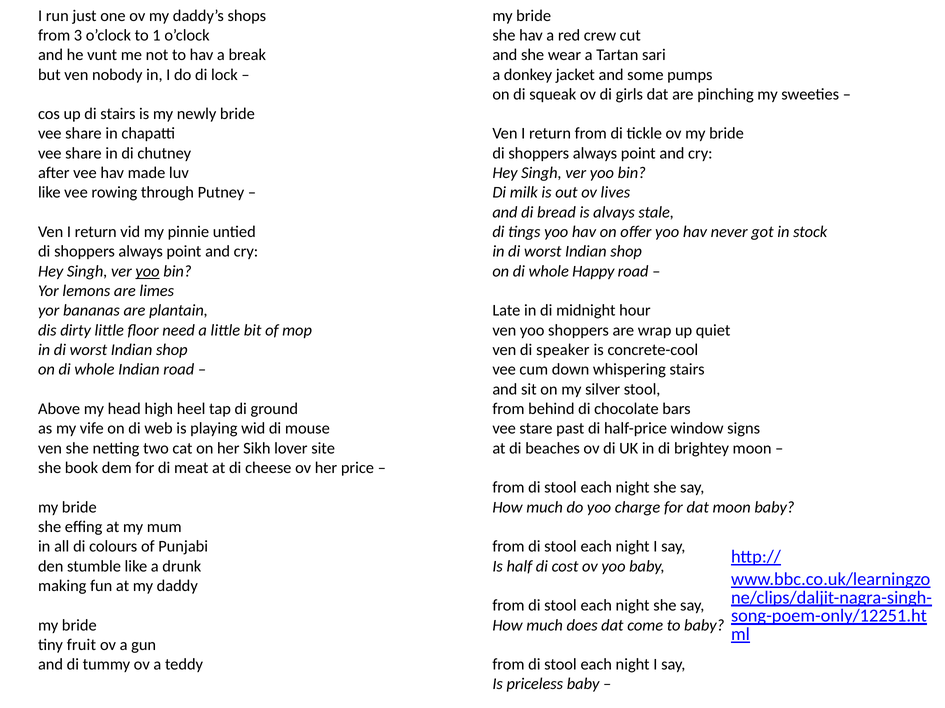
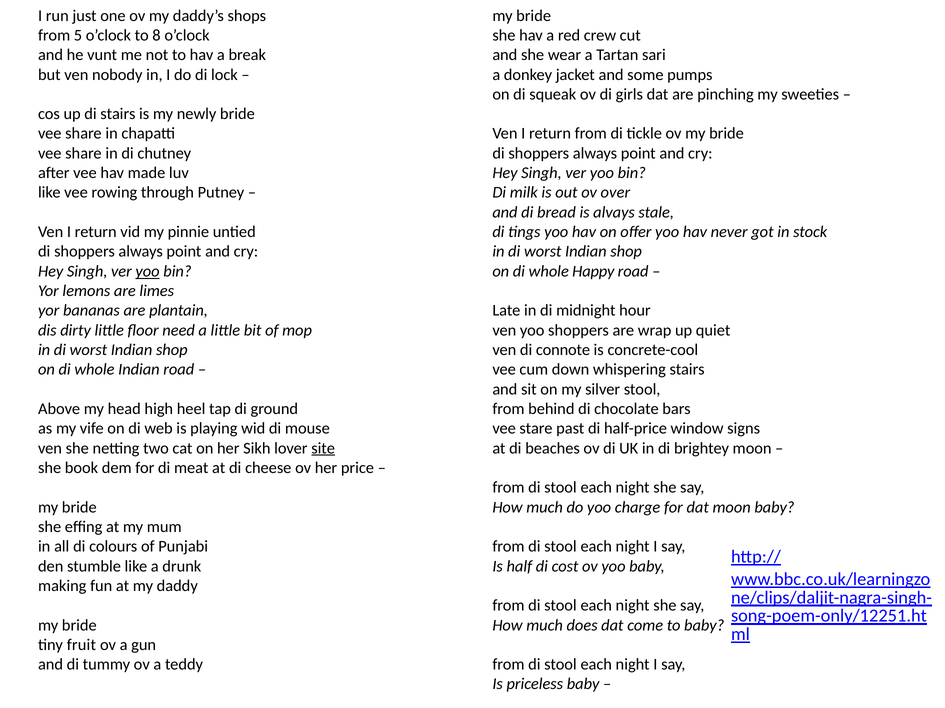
3: 3 -> 5 (78, 35)
1: 1 -> 8 (156, 35)
lives: lives -> over (615, 193)
speaker: speaker -> connote (563, 350)
site underline: none -> present (323, 449)
